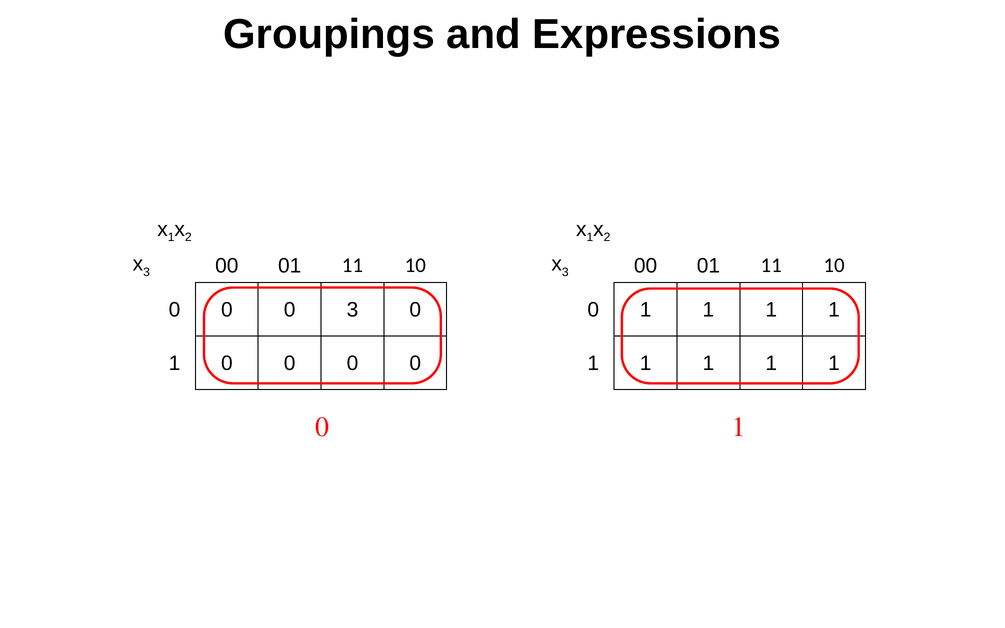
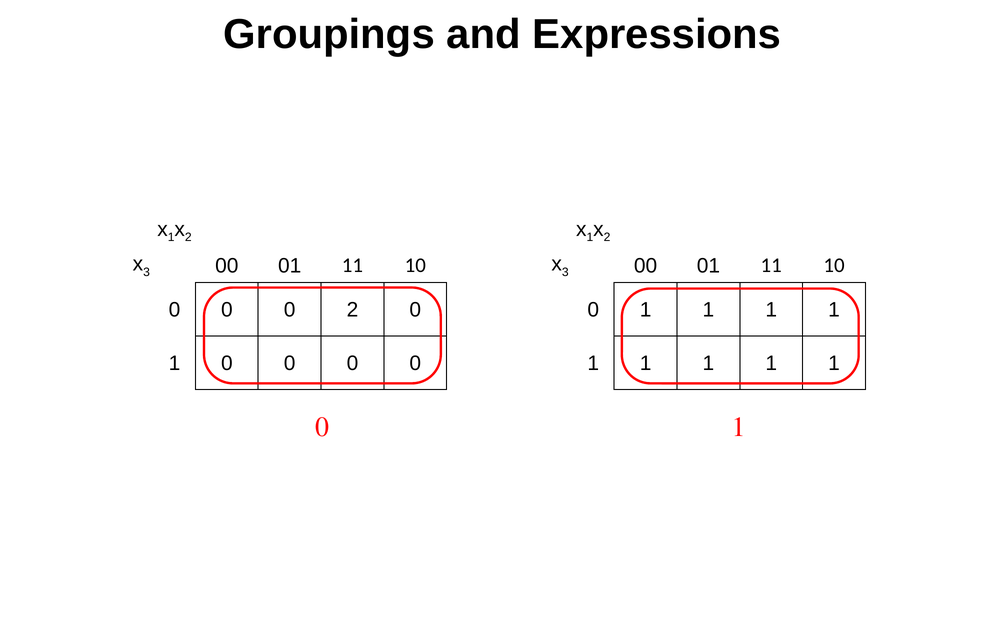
0 3: 3 -> 2 (352, 310)
